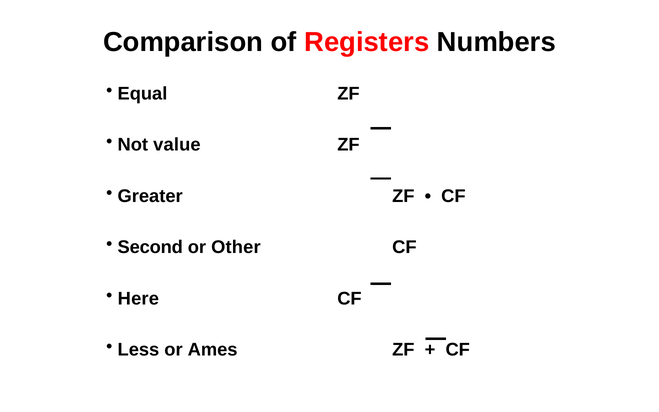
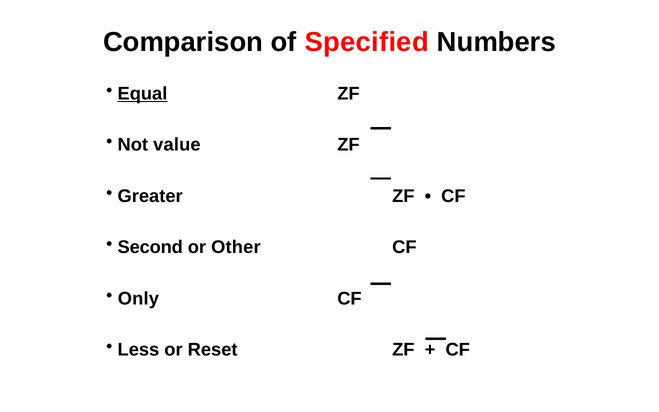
Registers: Registers -> Specified (367, 42)
Equal underline: none -> present (142, 94)
Here: Here -> Only (138, 298)
Ames: Ames -> Reset (213, 350)
